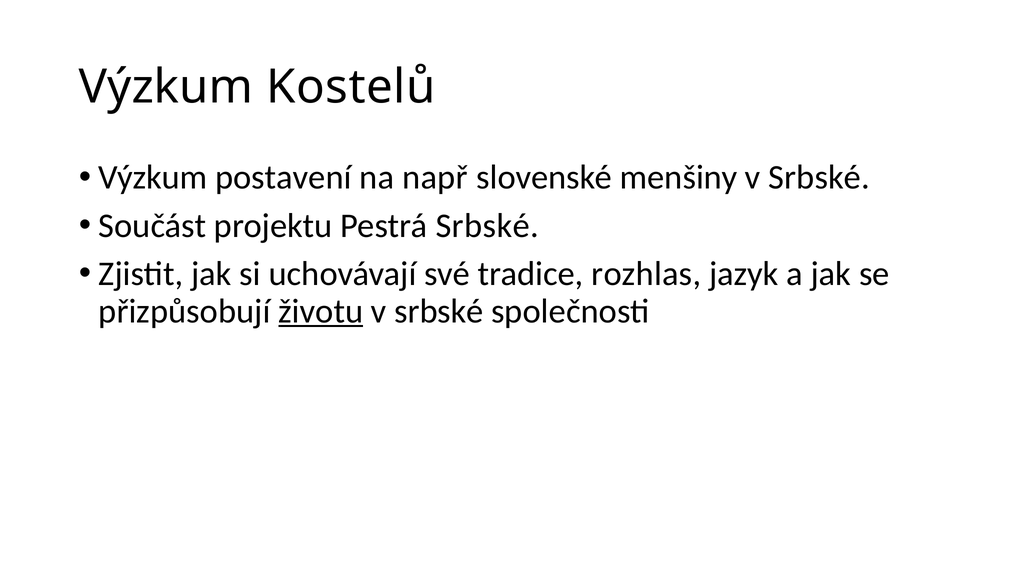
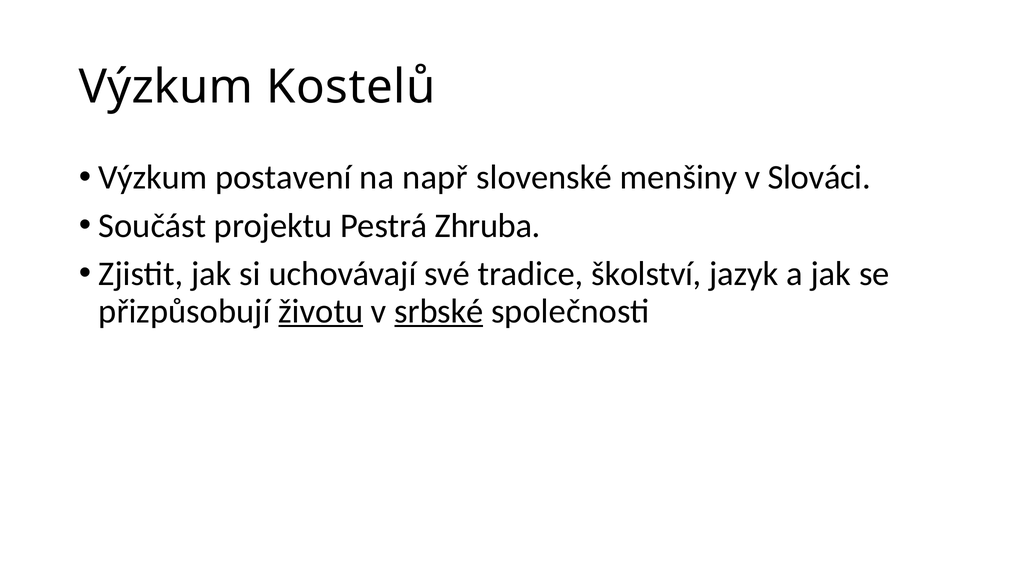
menšiny v Srbské: Srbské -> Slováci (819, 177)
Pestrá Srbské: Srbské -> Zhruba (488, 226)
rozhlas: rozhlas -> školství (646, 274)
srbské underline: none -> present (439, 311)
